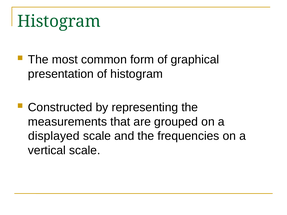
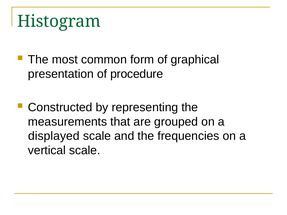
of histogram: histogram -> procedure (137, 74)
